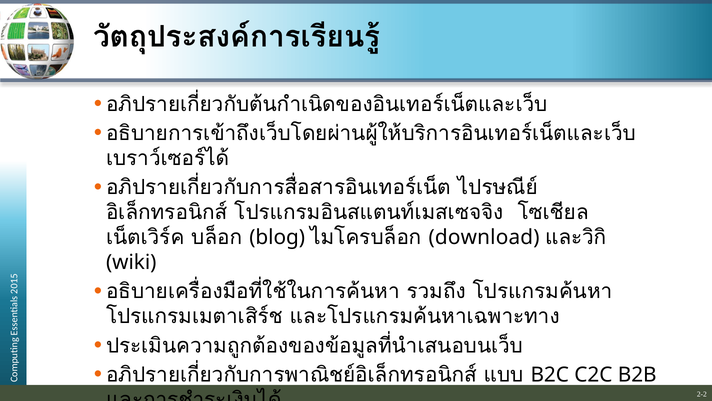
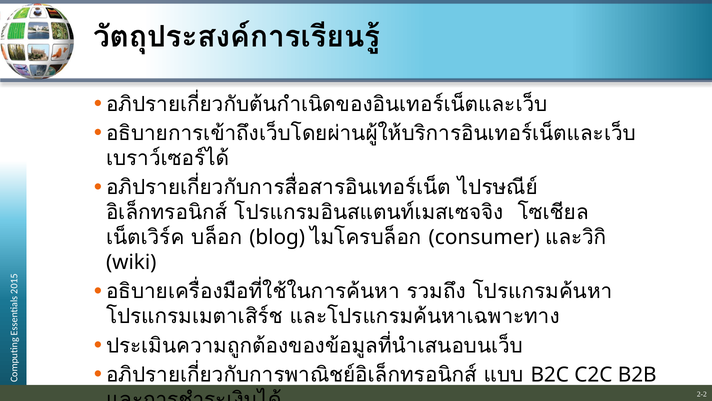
download: download -> consumer (484, 237)
